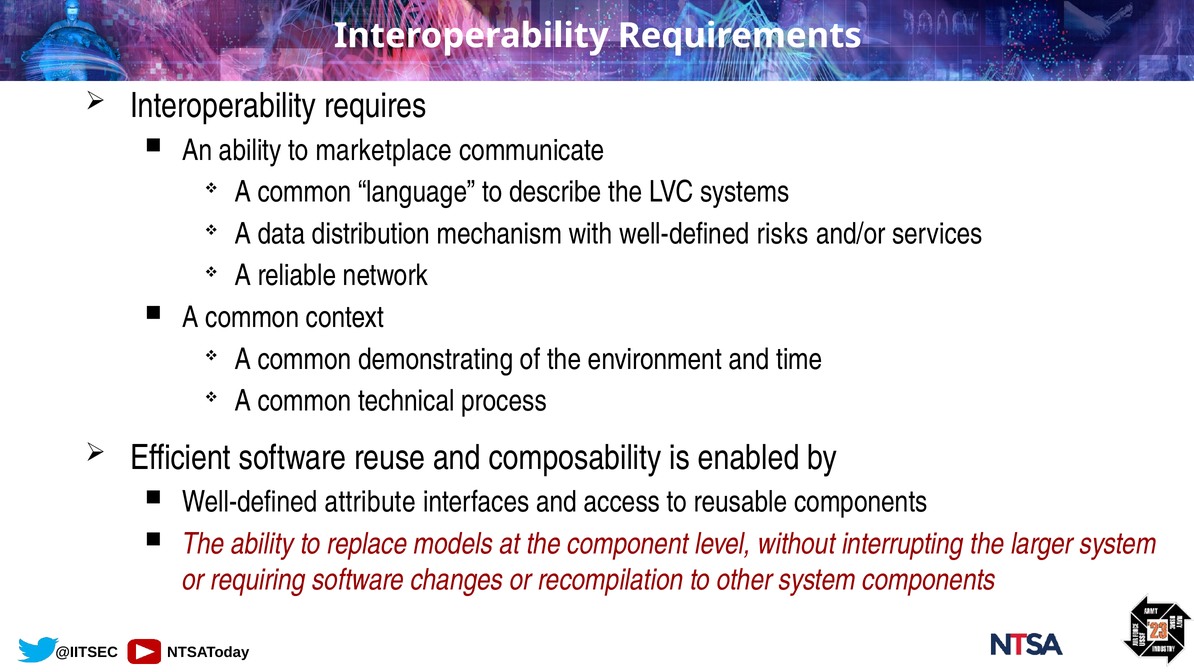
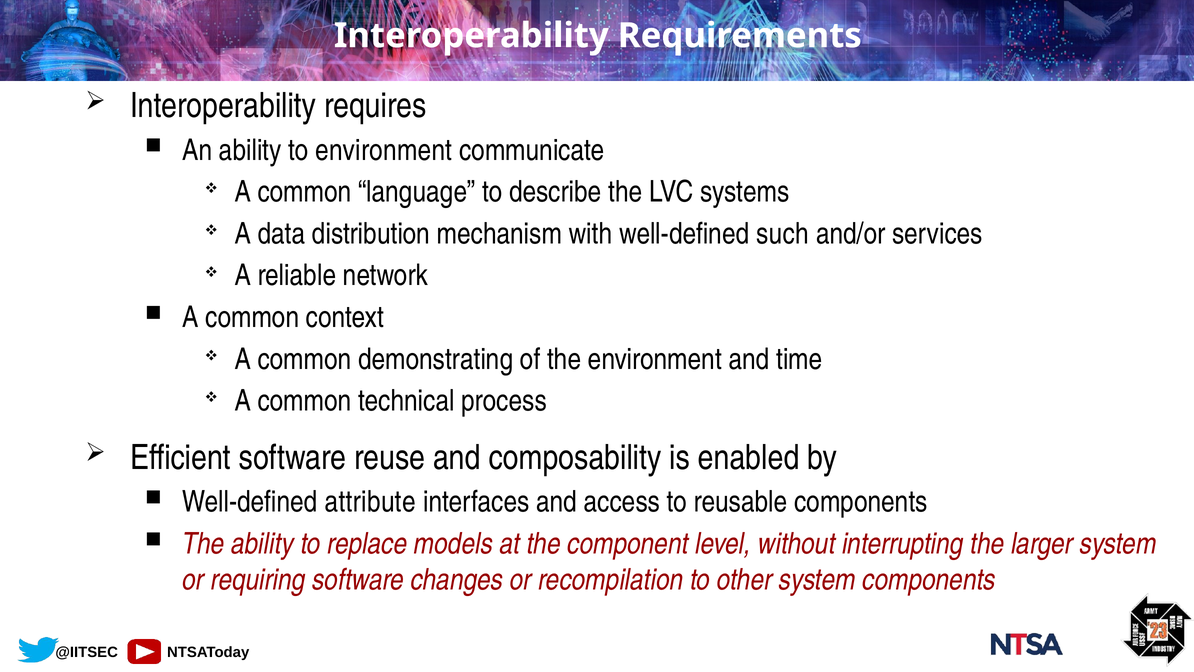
to marketplace: marketplace -> environment (384, 150)
risks: risks -> such (783, 234)
